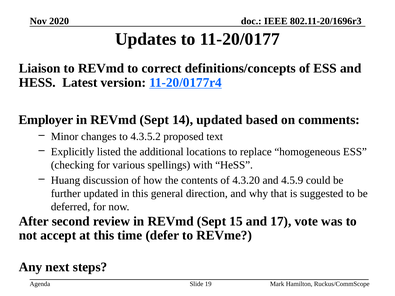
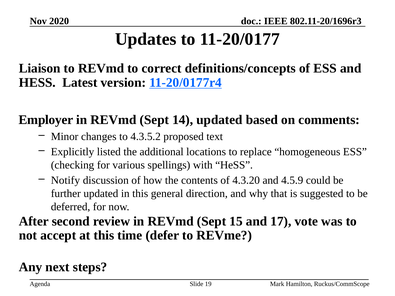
Huang: Huang -> Notify (65, 181)
